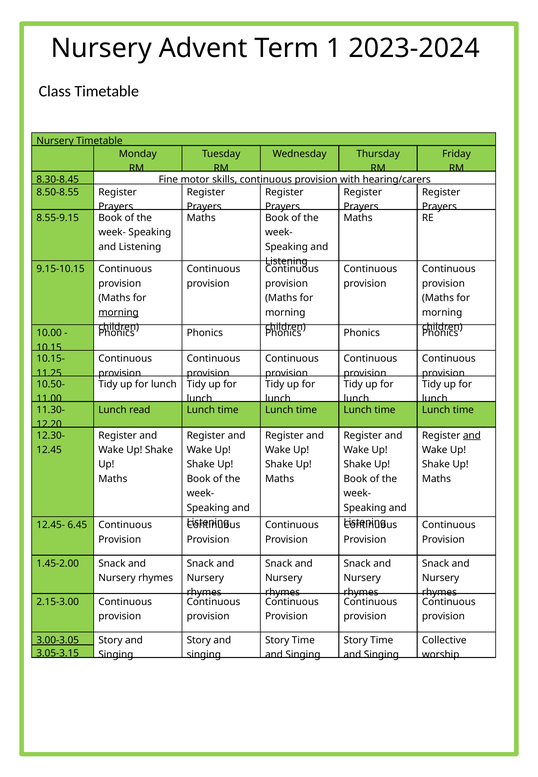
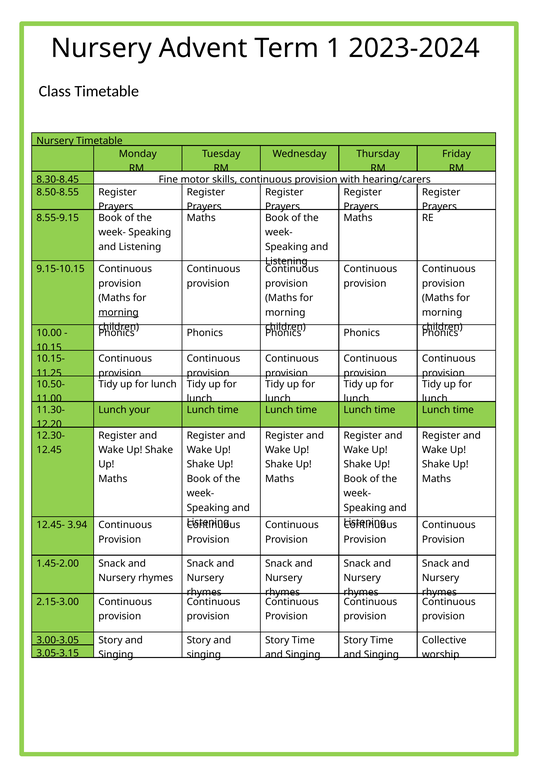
read: read -> your (140, 410)
and underline: present -> none (472, 436)
6.45: 6.45 -> 3.94 (77, 525)
